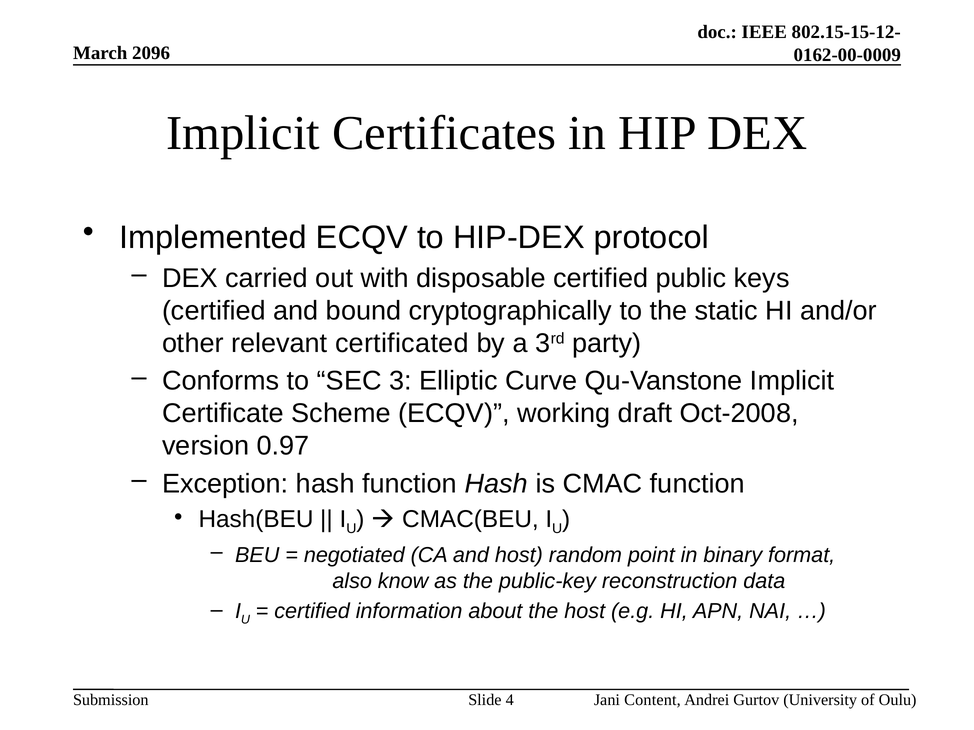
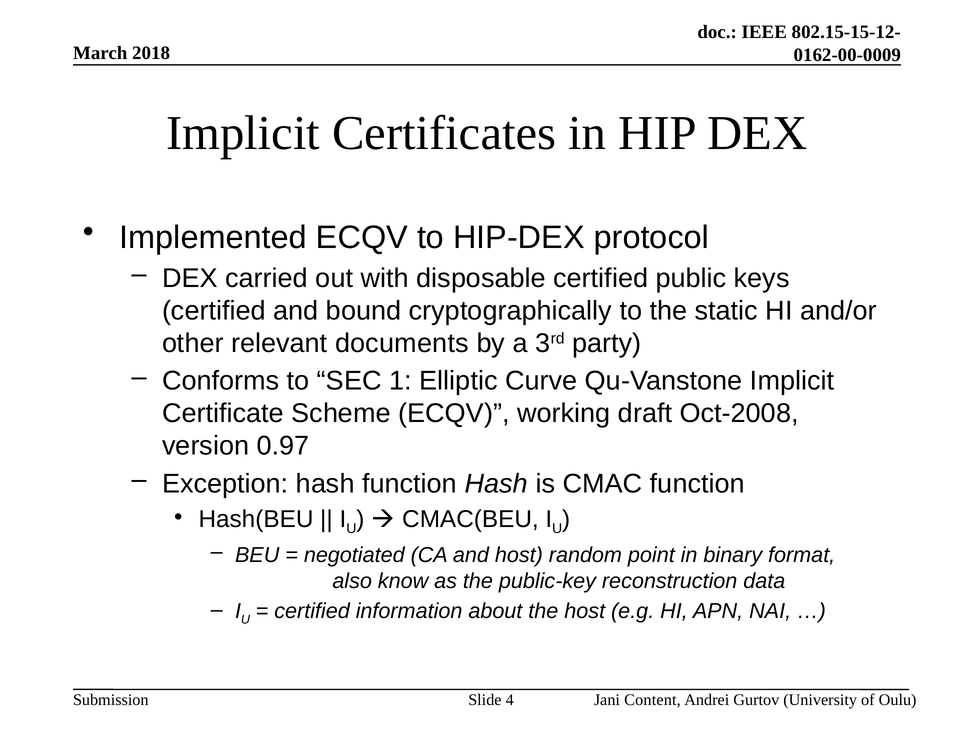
2096: 2096 -> 2018 (151, 53)
certificated: certificated -> documents (402, 343)
3: 3 -> 1 (401, 381)
